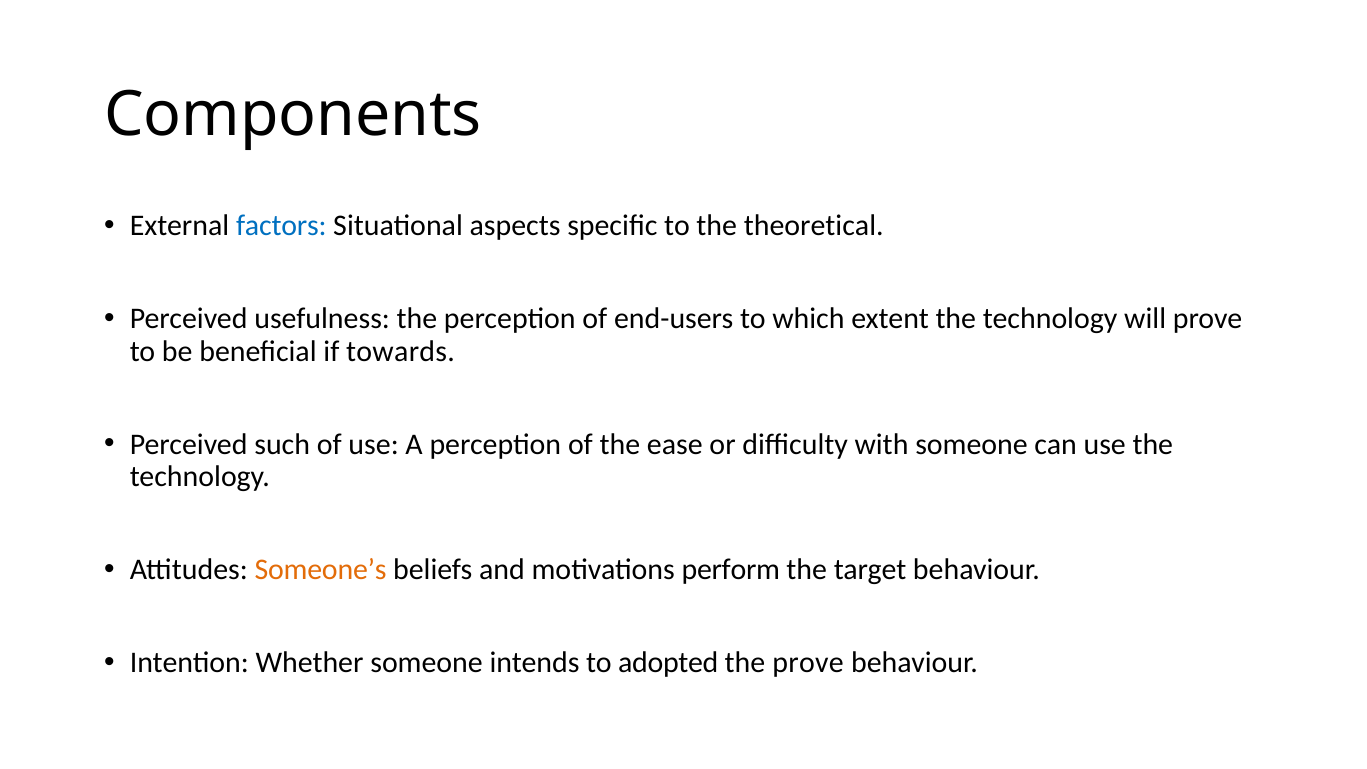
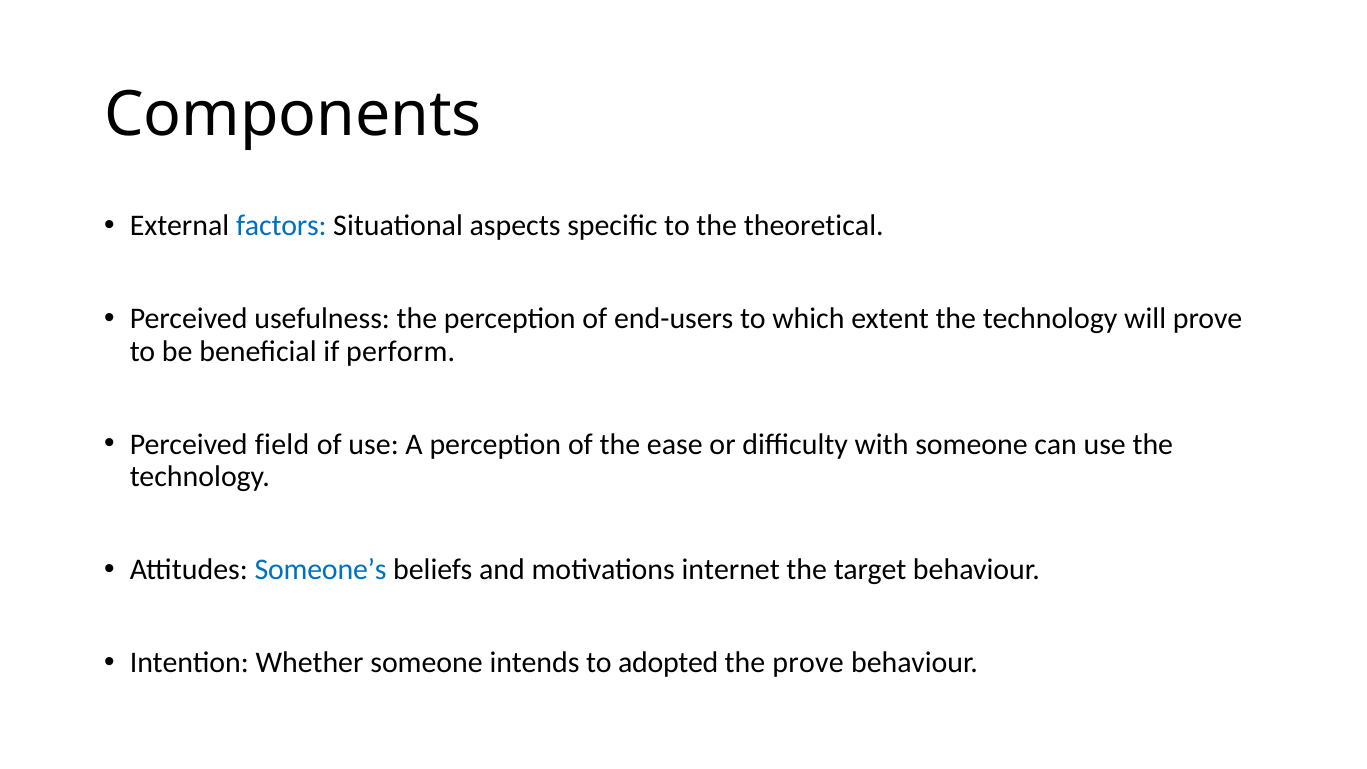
towards: towards -> perform (401, 351)
such: such -> field (282, 444)
Someone’s colour: orange -> blue (321, 570)
perform: perform -> internet (731, 570)
